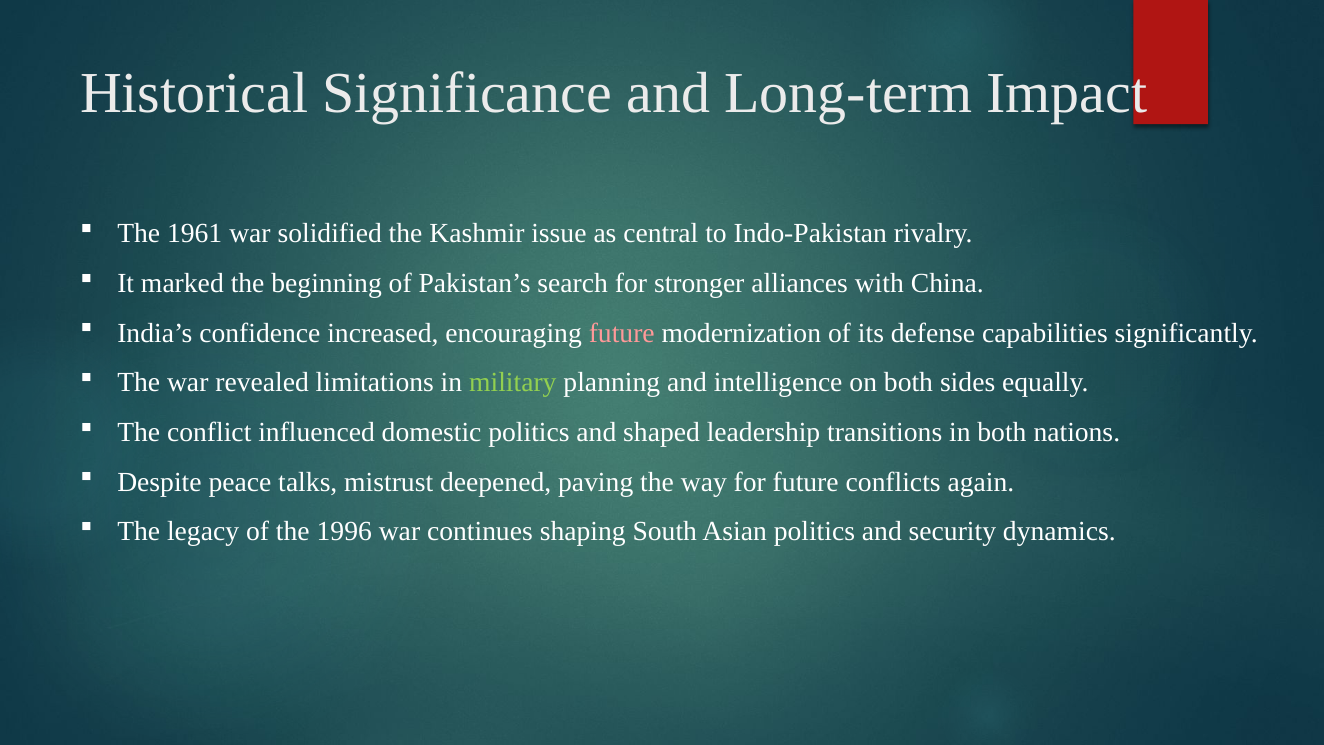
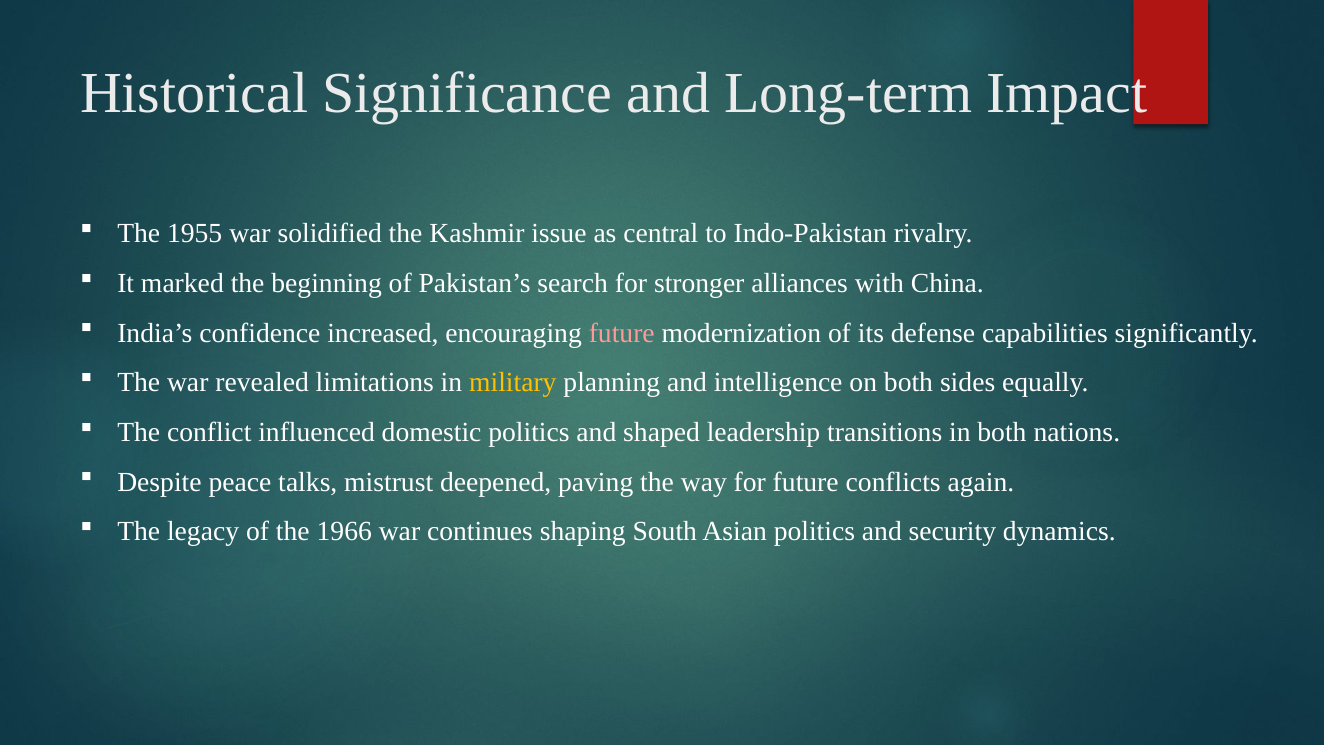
1961: 1961 -> 1955 (195, 234)
military colour: light green -> yellow (513, 383)
1996: 1996 -> 1966 (344, 532)
